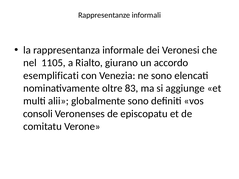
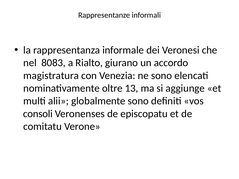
1105: 1105 -> 8083 (54, 63)
esemplificati: esemplificati -> magistratura (51, 76)
83: 83 -> 13 (132, 88)
